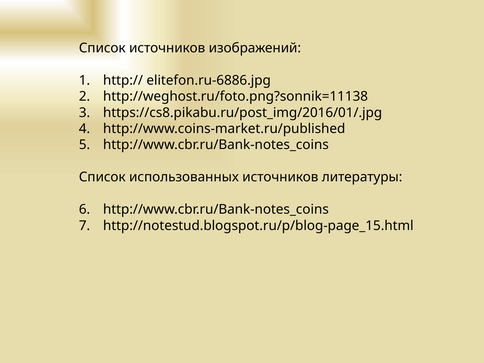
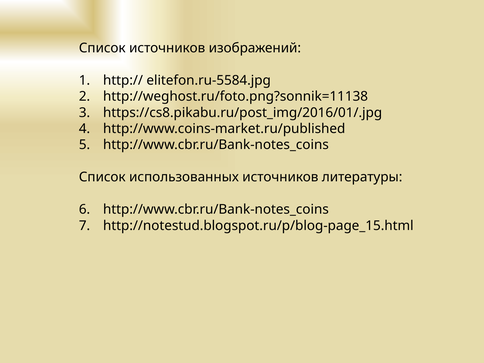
elitefon.ru-6886.jpg: elitefon.ru-6886.jpg -> elitefon.ru-5584.jpg (209, 80)
